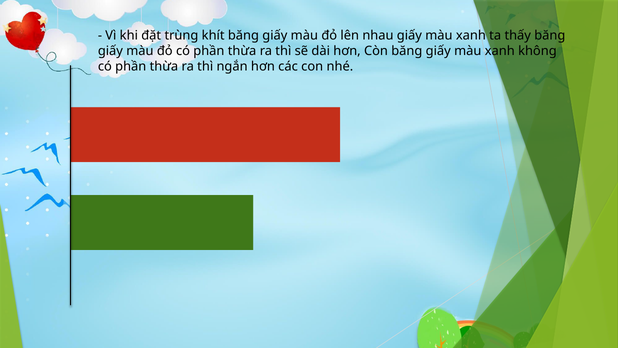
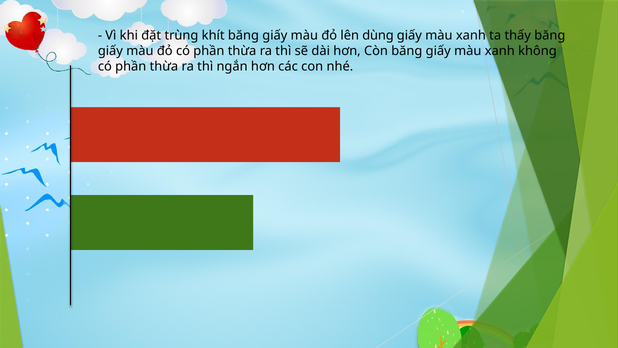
nhau: nhau -> dùng (378, 36)
